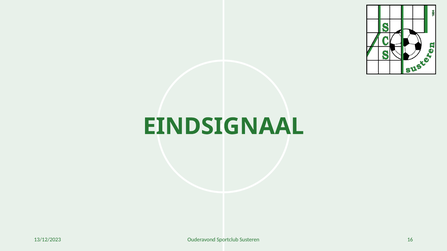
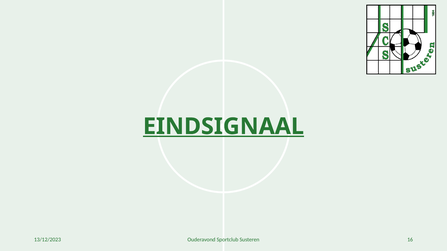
EINDSIGNAAL underline: none -> present (223, 127)
